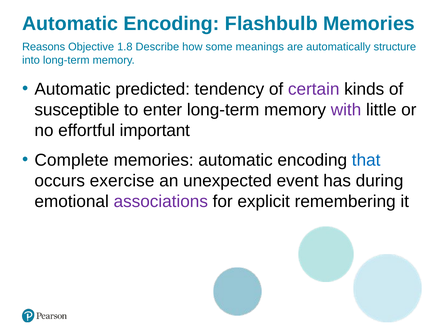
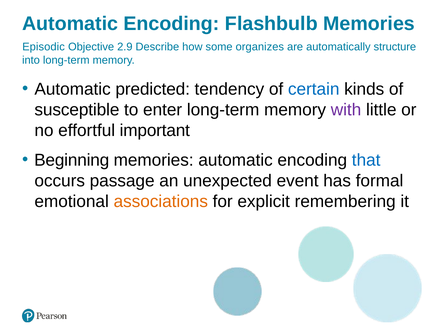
Reasons: Reasons -> Episodic (44, 47)
1.8: 1.8 -> 2.9 (125, 47)
meanings: meanings -> organizes (260, 47)
certain colour: purple -> blue (314, 89)
Complete: Complete -> Beginning (72, 160)
exercise: exercise -> passage (122, 181)
during: during -> formal (380, 181)
associations colour: purple -> orange (161, 201)
